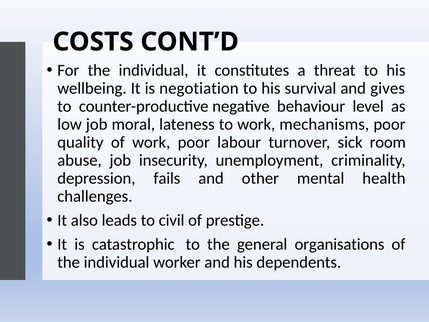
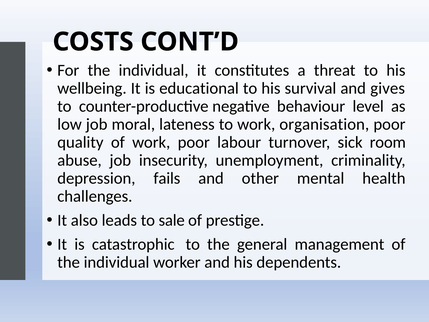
negotiation: negotiation -> educational (199, 88)
mechanisms: mechanisms -> organisation (324, 124)
civil: civil -> sale (172, 220)
organisations: organisations -> management (339, 244)
